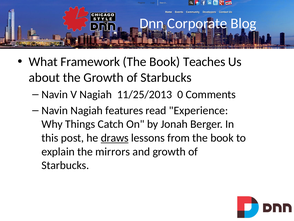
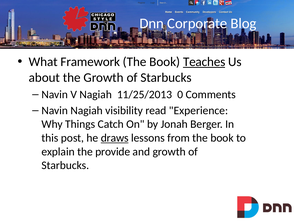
Teaches underline: none -> present (204, 62)
features: features -> visibility (124, 110)
mirrors: mirrors -> provide (113, 151)
